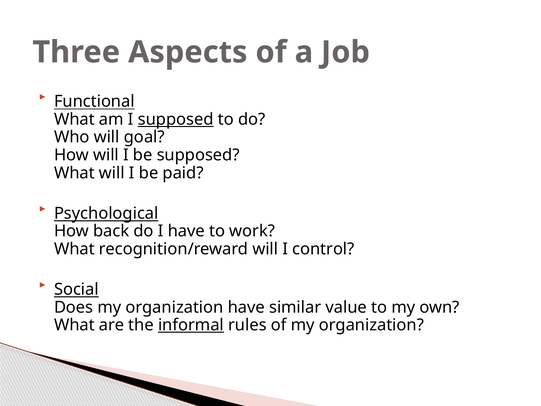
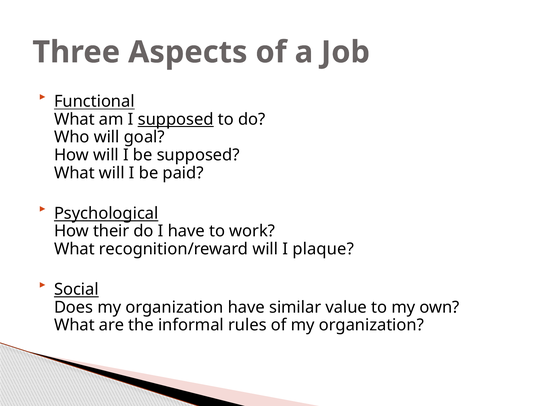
back: back -> their (111, 231)
control: control -> plaque (323, 249)
informal underline: present -> none (191, 325)
